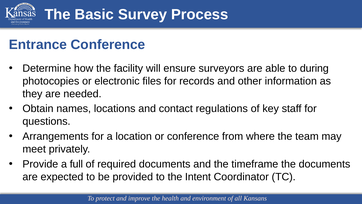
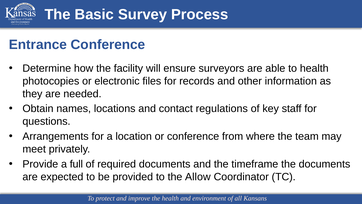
to during: during -> health (314, 68)
Intent: Intent -> Allow (198, 176)
